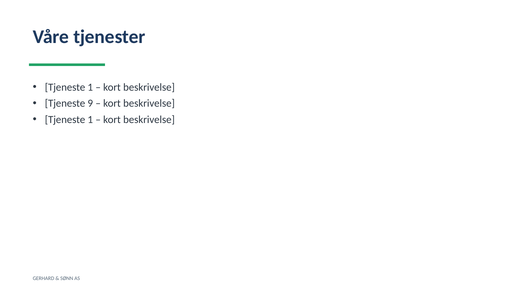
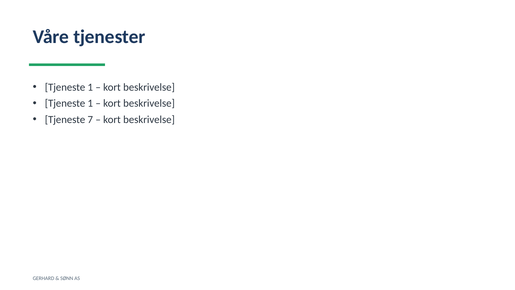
9: 9 -> 1 (90, 103)
1: 1 -> 7 (90, 119)
